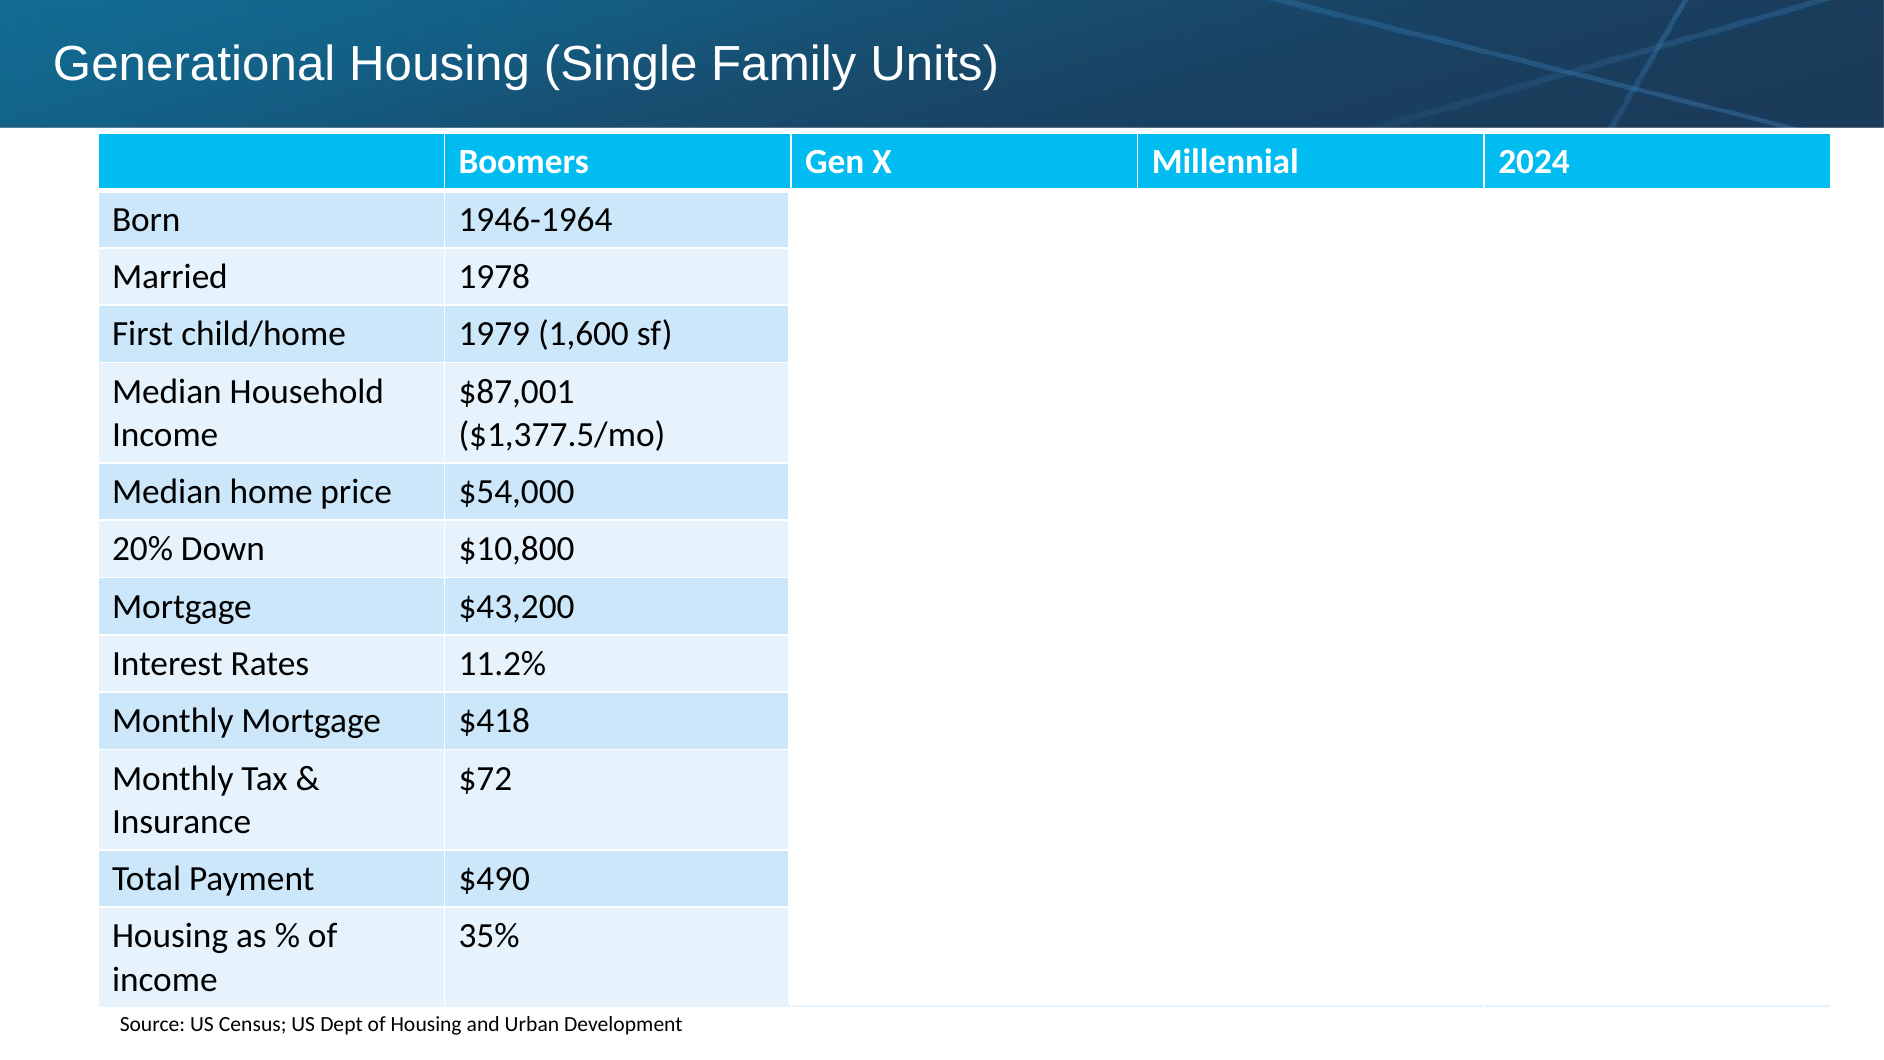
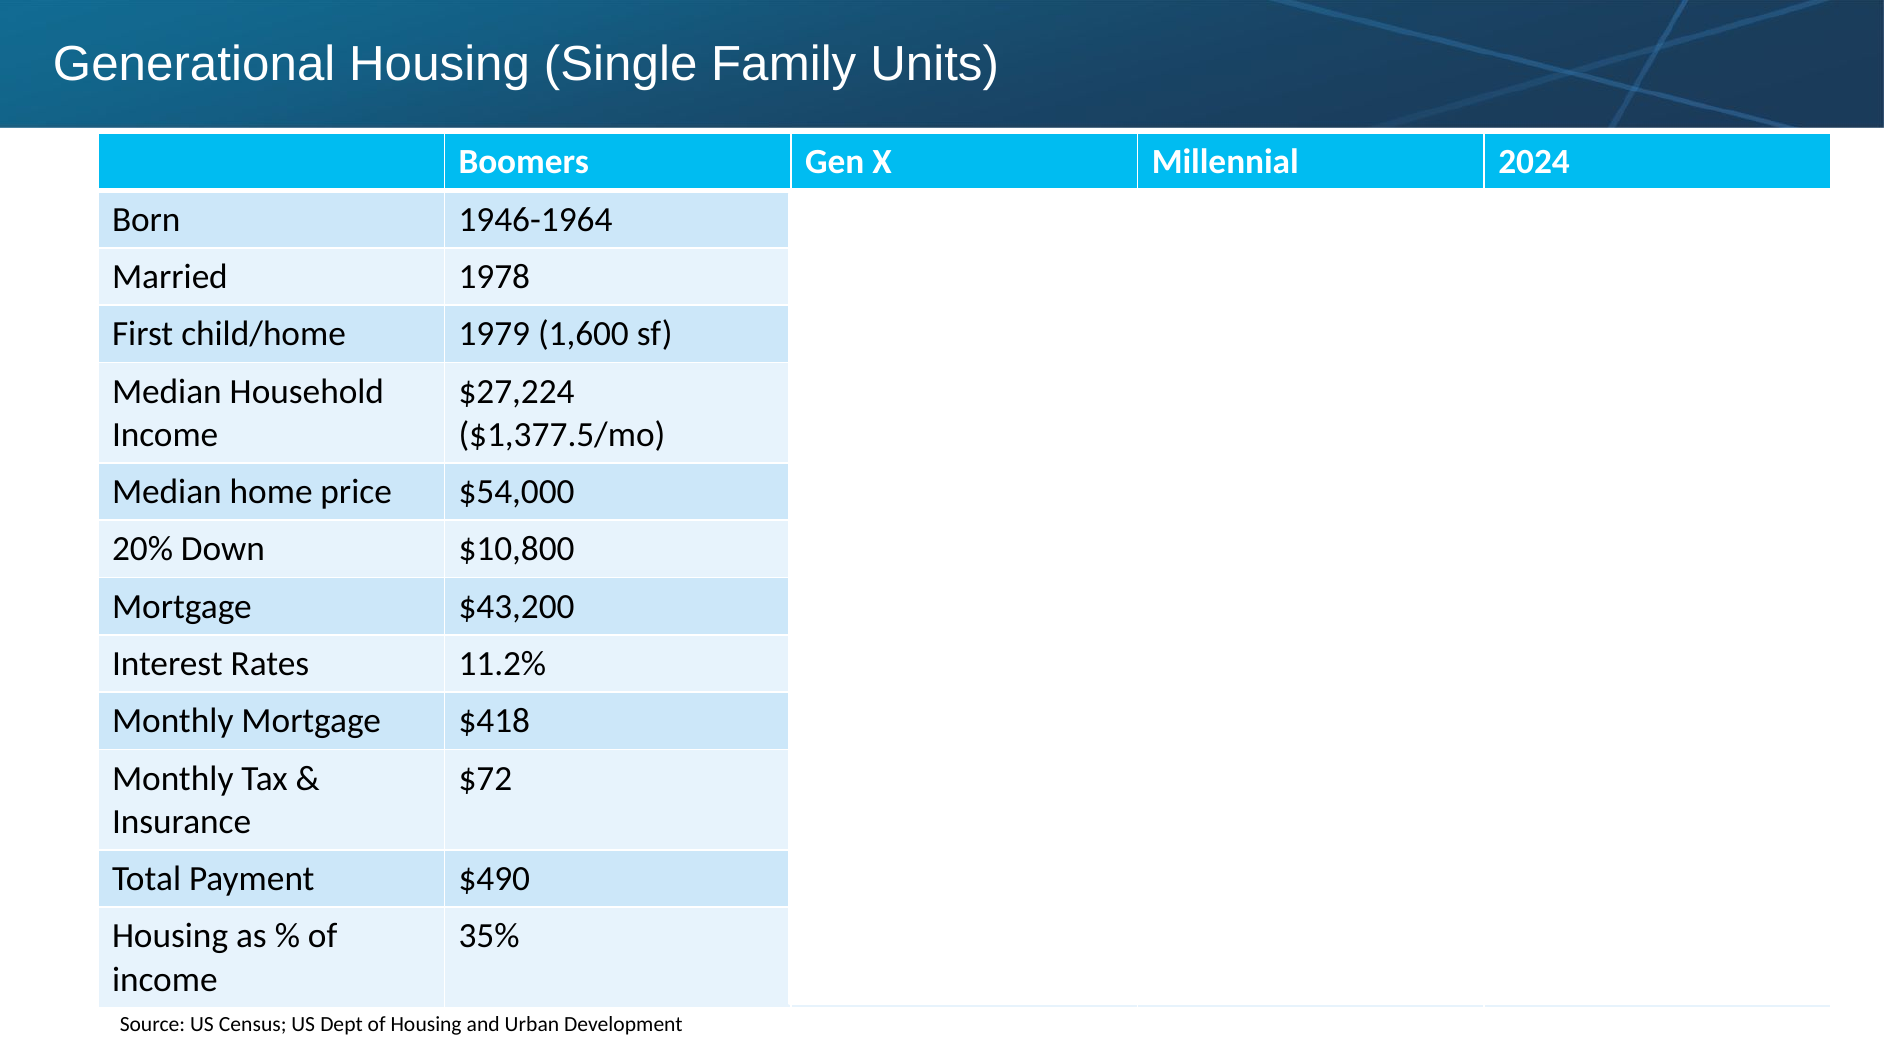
$87,001: $87,001 -> $27,224 (517, 391)
